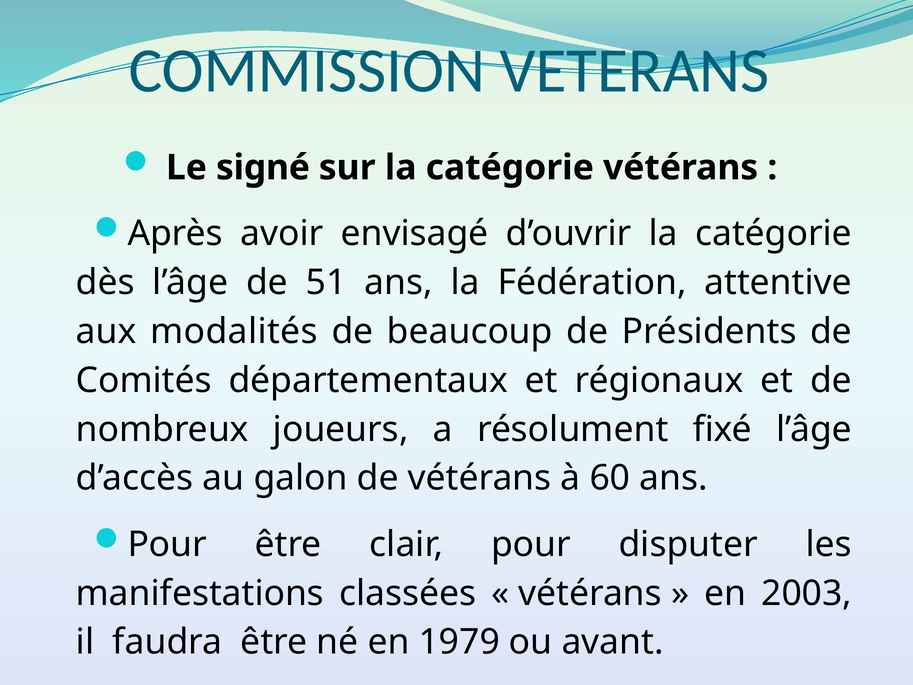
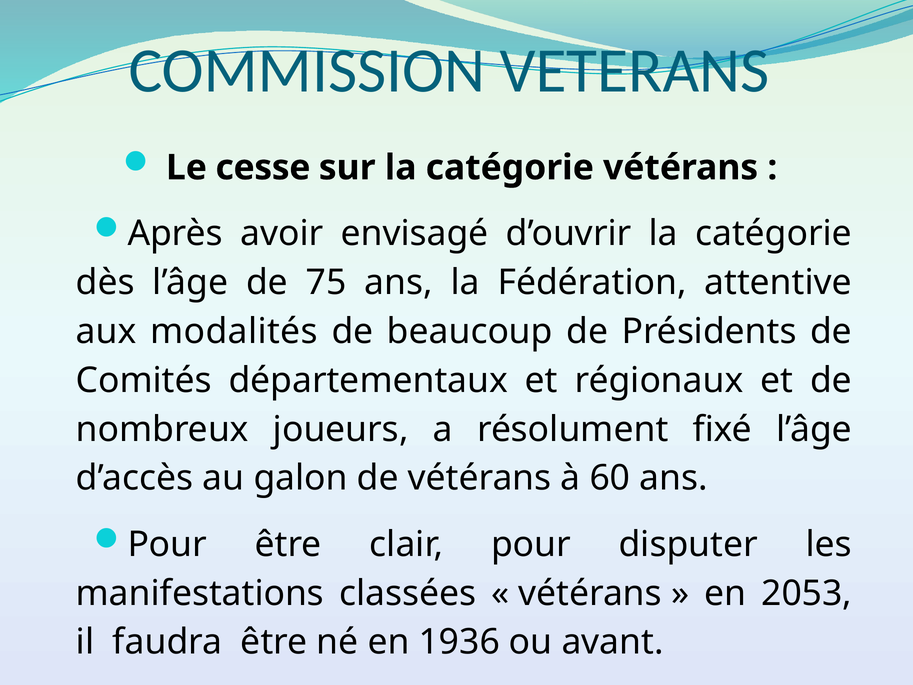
signé: signé -> cesse (263, 168)
51: 51 -> 75 (326, 283)
2003: 2003 -> 2053 (807, 593)
1979: 1979 -> 1936 (459, 642)
